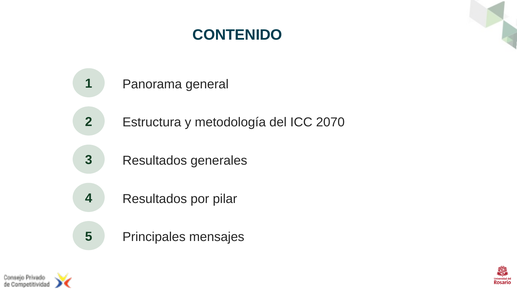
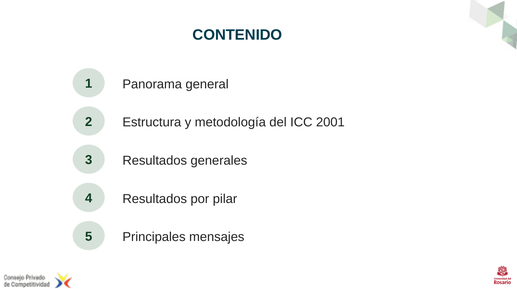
2070: 2070 -> 2001 (330, 123)
